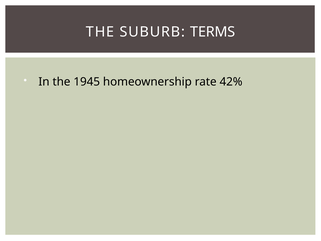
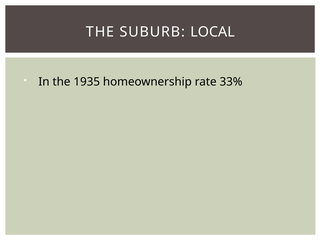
TERMS: TERMS -> LOCAL (213, 32)
1945: 1945 -> 1935 (87, 82)
42%: 42% -> 33% (231, 82)
